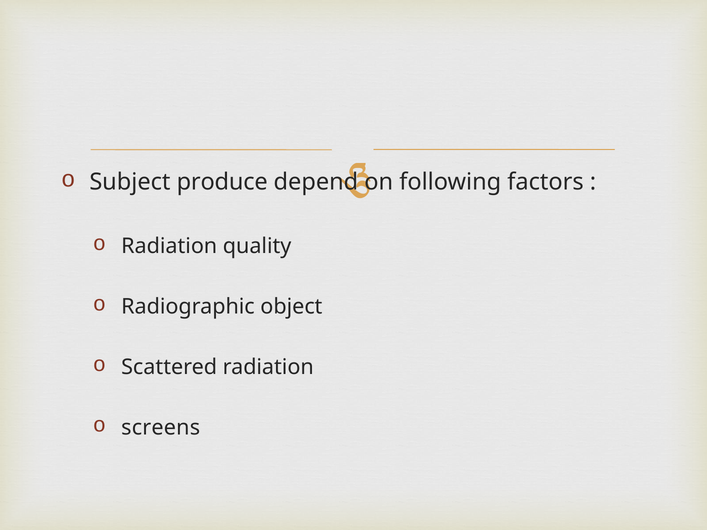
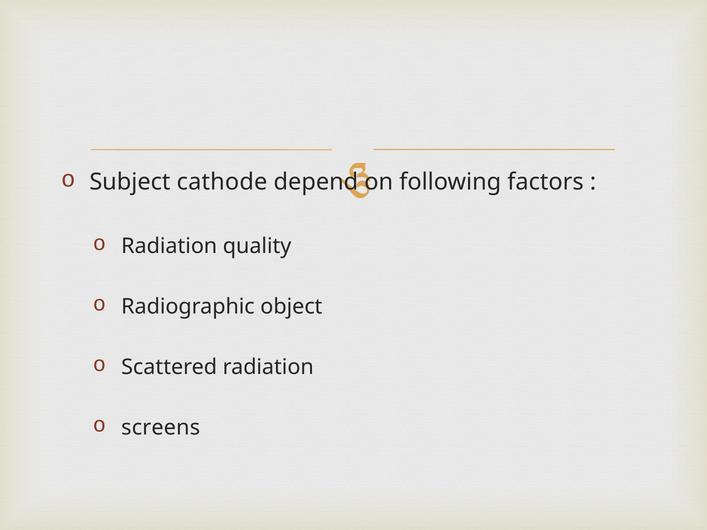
produce: produce -> cathode (222, 182)
